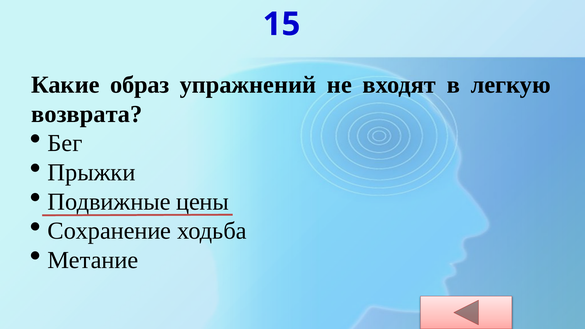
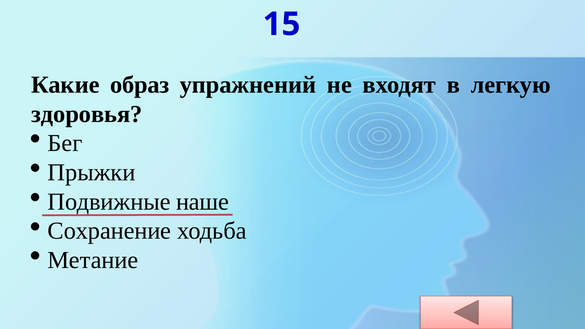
возврата: возврата -> здоровья (87, 114)
цены: цены -> наше (203, 202)
